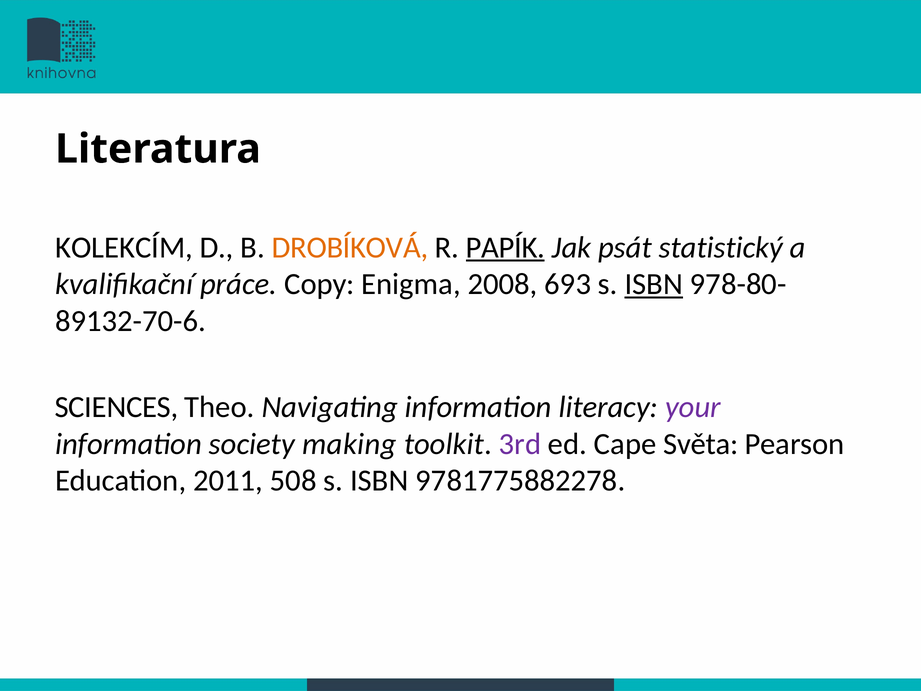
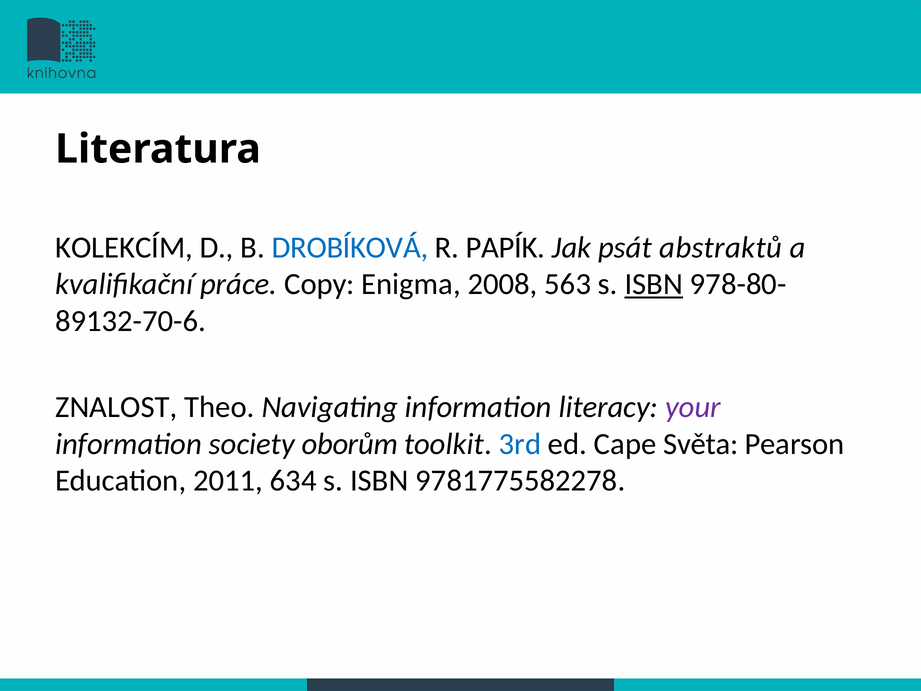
DROBÍKOVÁ colour: orange -> blue (350, 247)
PAPÍK underline: present -> none (506, 247)
statistický: statistický -> abstraktů (721, 247)
693: 693 -> 563 (568, 284)
SCIENCES: SCIENCES -> ZNALOST (116, 407)
making: making -> oborům (350, 444)
3rd colour: purple -> blue (520, 444)
508: 508 -> 634 (293, 481)
9781775882278: 9781775882278 -> 9781775582278 (520, 481)
